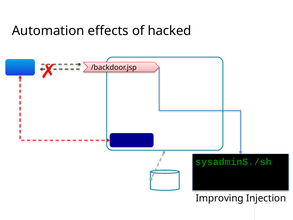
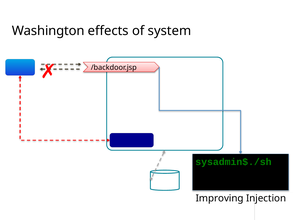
Automation: Automation -> Washington (48, 31)
hacked: hacked -> system (169, 31)
